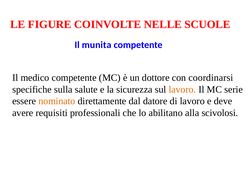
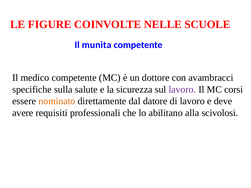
coordinarsi: coordinarsi -> avambracci (211, 78)
lavoro colour: orange -> purple (182, 90)
serie: serie -> corsi (234, 90)
